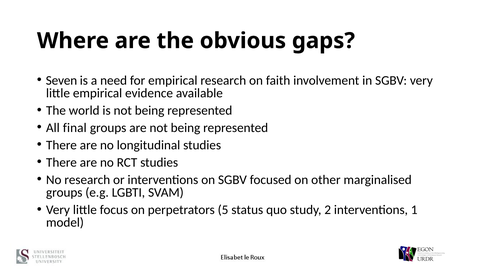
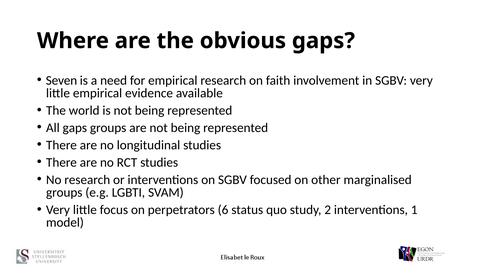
All final: final -> gaps (75, 128)
5: 5 -> 6 (223, 210)
